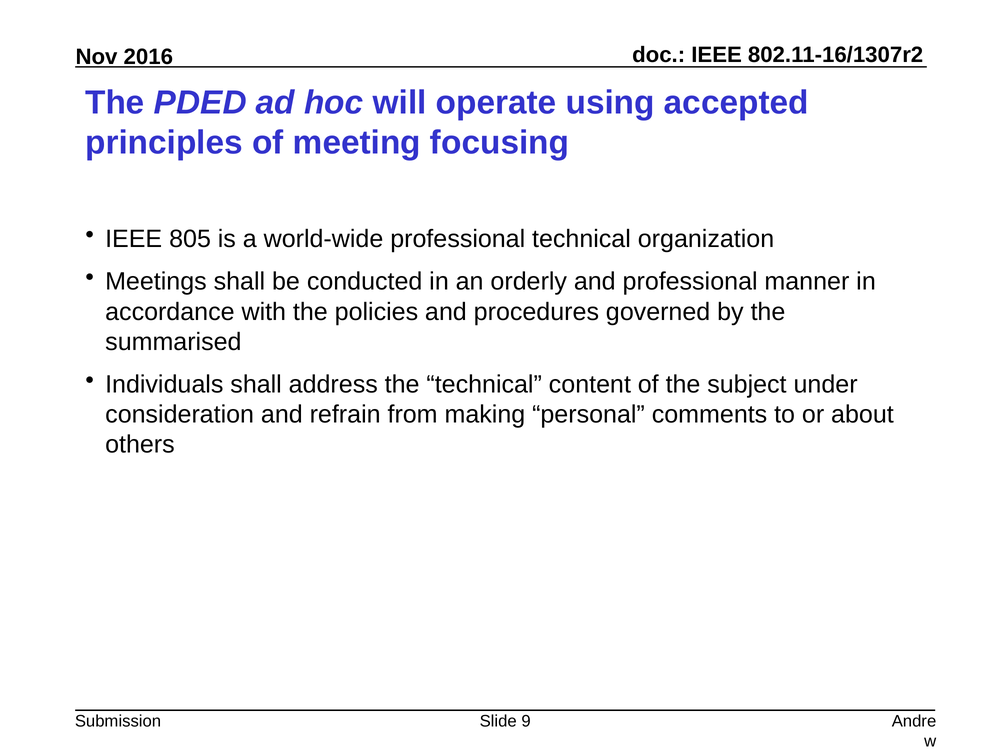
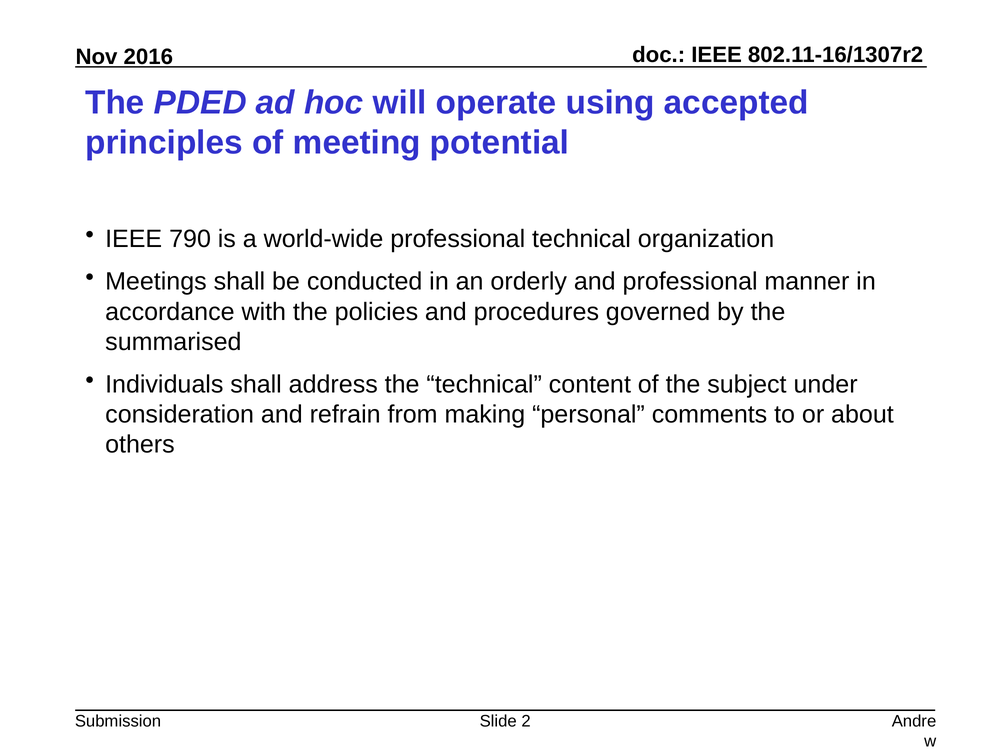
focusing: focusing -> potential (500, 143)
805: 805 -> 790 (190, 239)
9: 9 -> 2 (526, 721)
